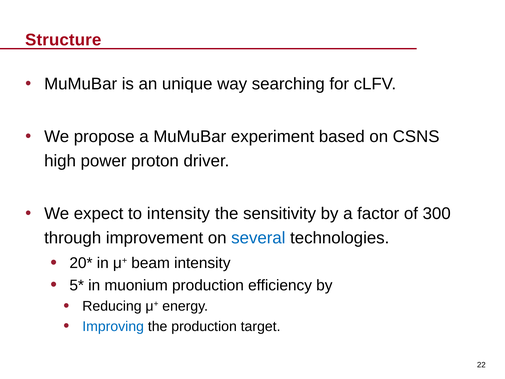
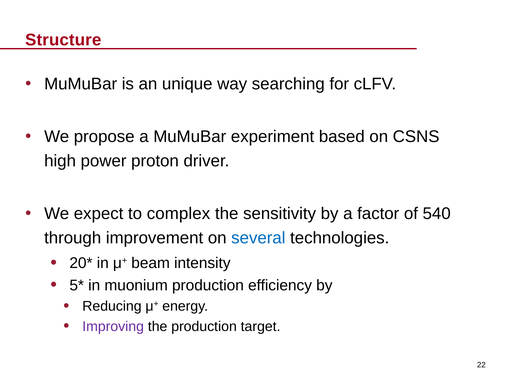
to intensity: intensity -> complex (178, 214)
300: 300 -> 540 (437, 214)
Improving colour: blue -> purple (113, 326)
